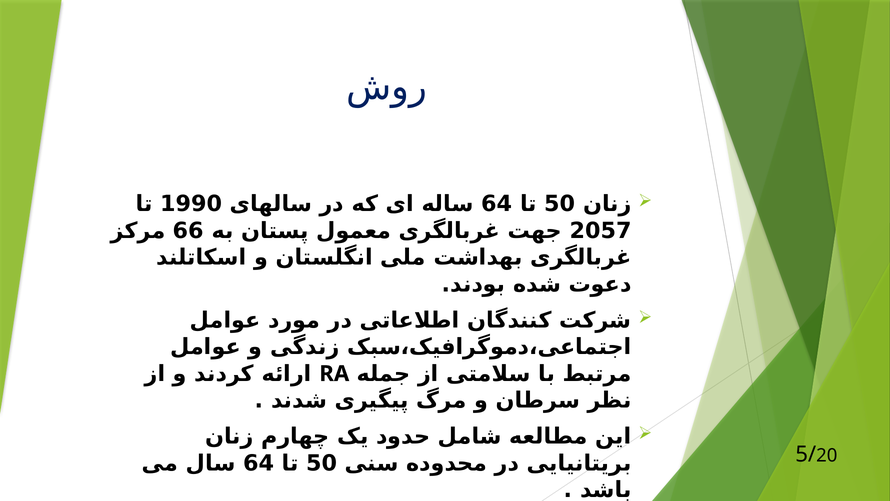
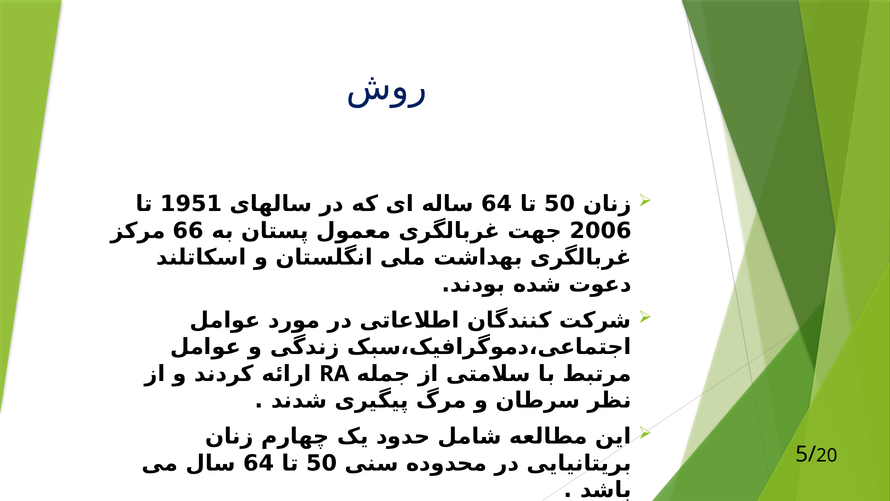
1990: 1990 -> 1951 (191, 204)
2057: 2057 -> 2006 (601, 231)
